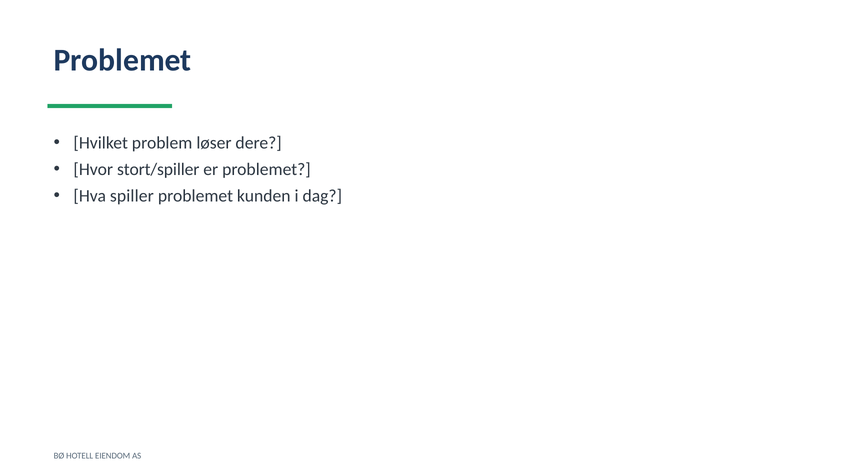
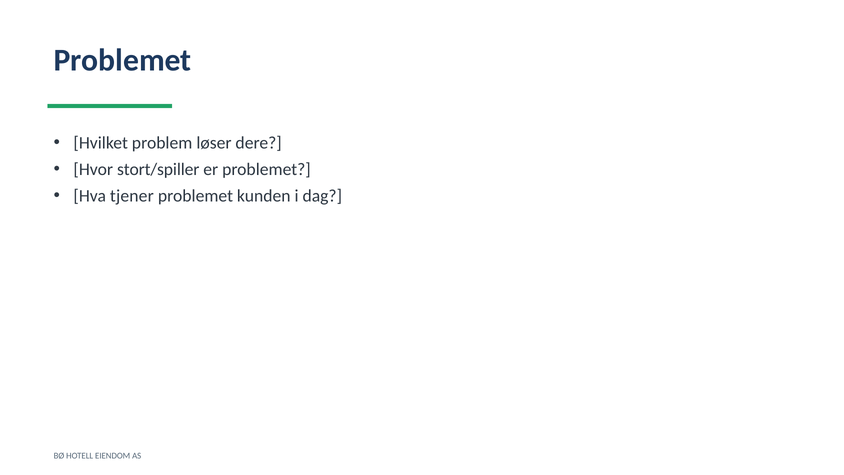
spiller: spiller -> tjener (132, 196)
